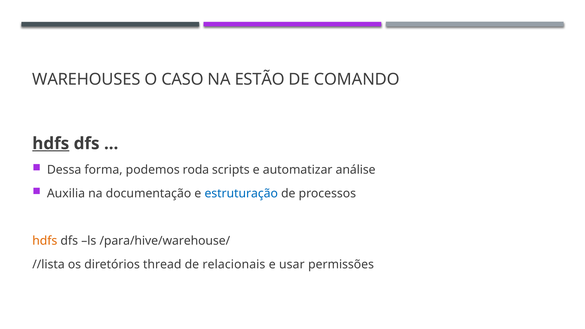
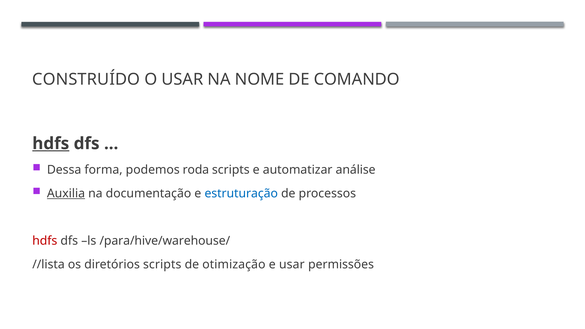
WAREHOUSES: WAREHOUSES -> CONSTRUÍDO (86, 80)
O CASO: CASO -> USAR (182, 80)
ESTÃO: ESTÃO -> NOME (260, 80)
Auxilia underline: none -> present (66, 193)
hdfs colour: orange -> red (45, 241)
diretórios thread: thread -> scripts (162, 264)
relacionais: relacionais -> otimização (234, 264)
